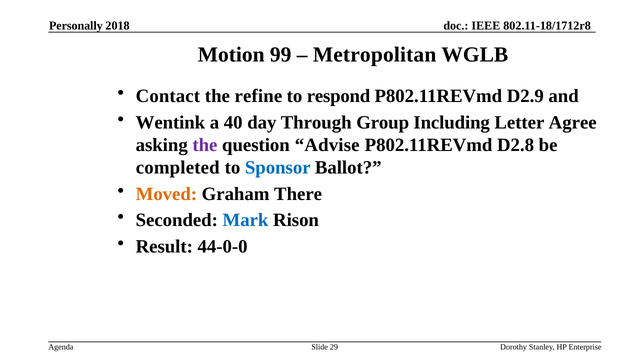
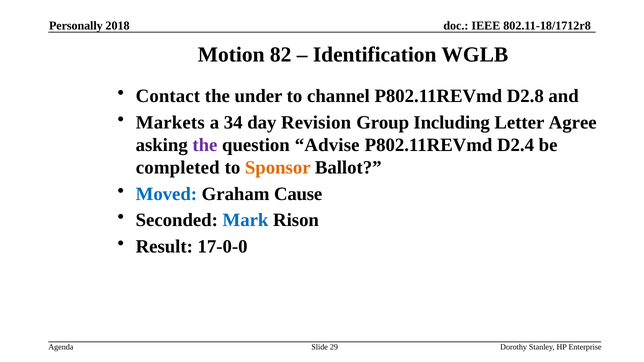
99: 99 -> 82 (281, 55)
Metropolitan: Metropolitan -> Identification (375, 55)
refine: refine -> under (258, 96)
respond: respond -> channel (338, 96)
D2.9: D2.9 -> D2.8 (525, 96)
Wentink: Wentink -> Markets (170, 123)
40: 40 -> 34 (233, 123)
Through: Through -> Revision (316, 123)
D2.8: D2.8 -> D2.4 (516, 145)
Sponsor colour: blue -> orange (278, 168)
Moved colour: orange -> blue (166, 194)
There: There -> Cause (298, 194)
44-0-0: 44-0-0 -> 17-0-0 (223, 247)
